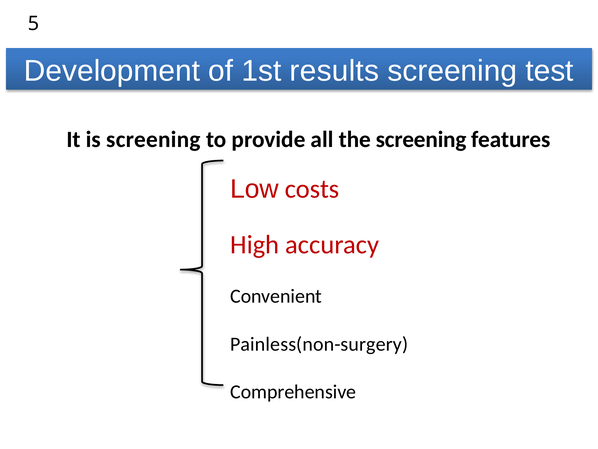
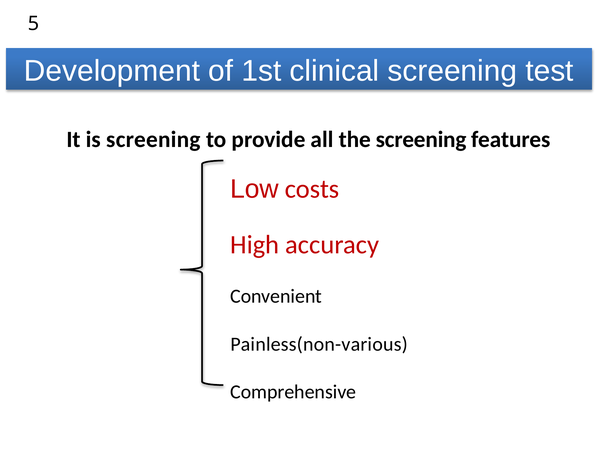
results: results -> clinical (334, 71)
Painless(non-surgery: Painless(non-surgery -> Painless(non-various (319, 344)
